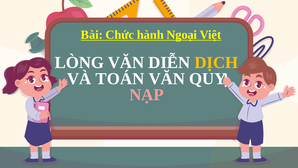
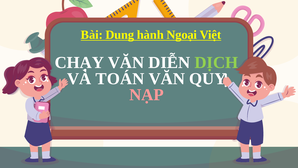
Chức: Chức -> Dung (120, 35)
LÒNG: LÒNG -> CHẠY (79, 62)
DỊCH colour: yellow -> light green (216, 62)
